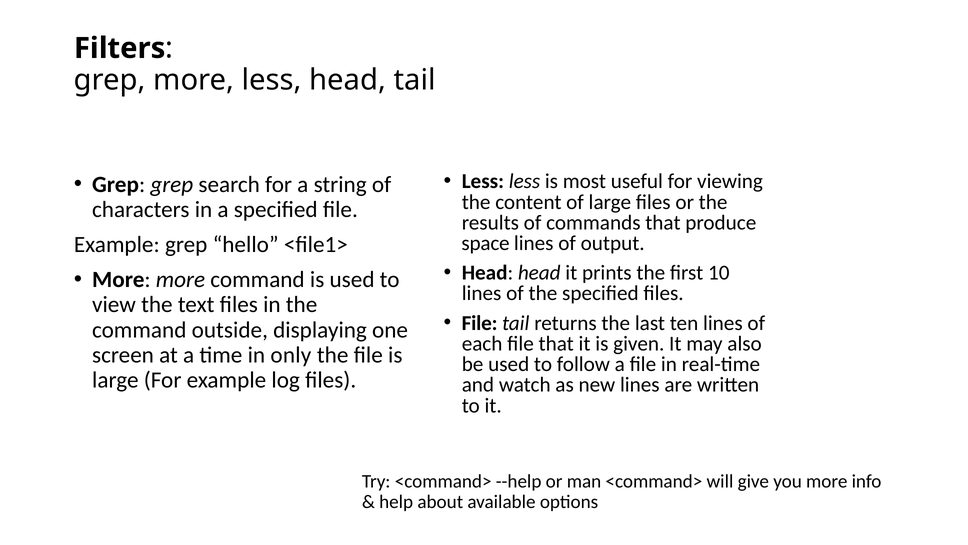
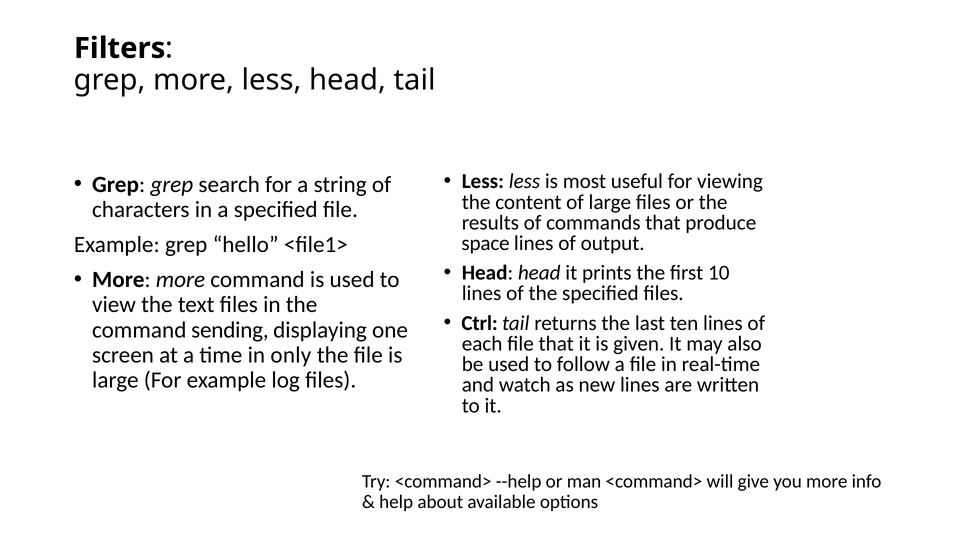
File: File -> Ctrl (480, 323)
outside: outside -> sending (230, 330)
